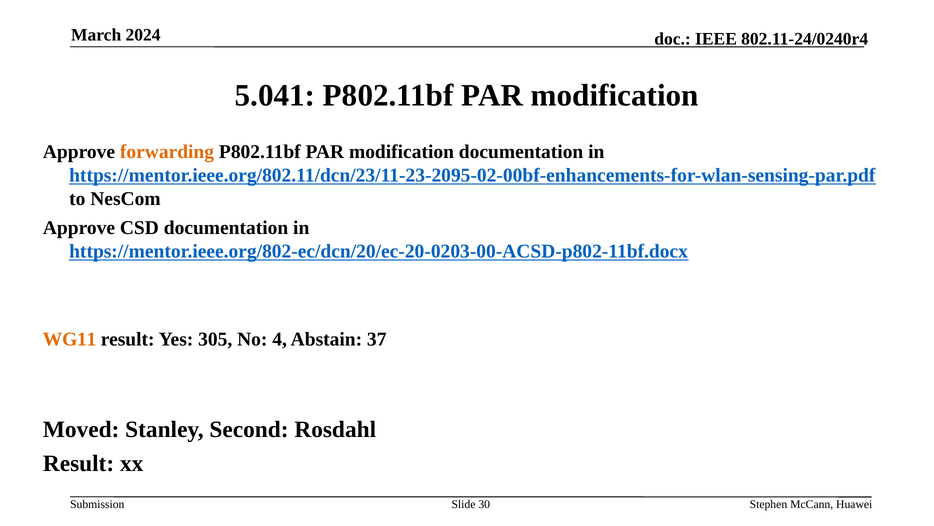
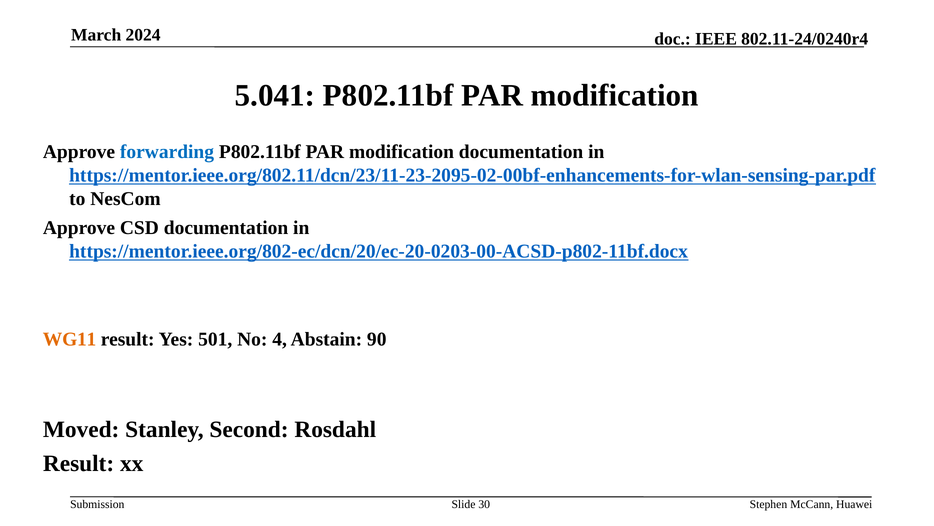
forwarding colour: orange -> blue (167, 152)
305: 305 -> 501 (215, 339)
37: 37 -> 90 (377, 339)
